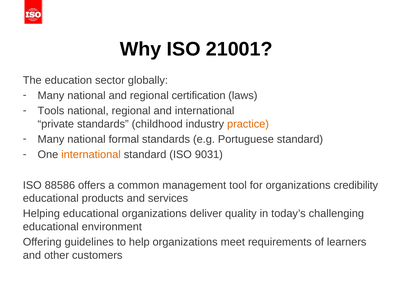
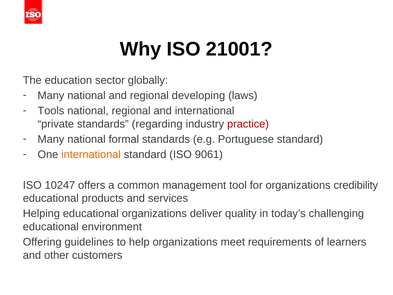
certification: certification -> developing (198, 95)
childhood: childhood -> regarding (157, 124)
practice colour: orange -> red (248, 124)
9031: 9031 -> 9061 (209, 154)
88586: 88586 -> 10247 (60, 185)
